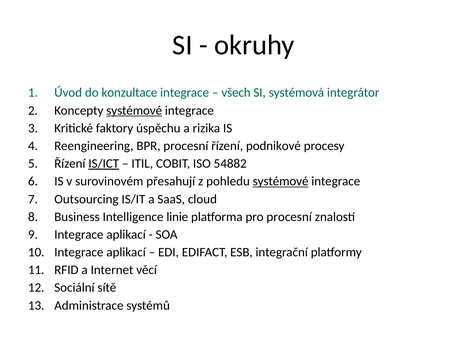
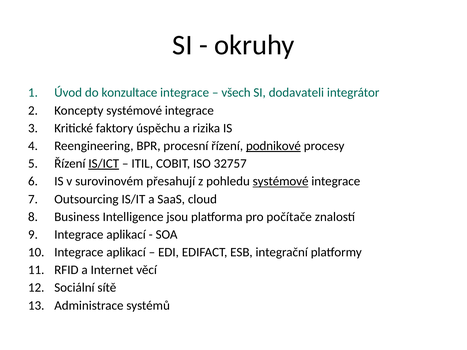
systémová: systémová -> dodavateli (296, 93)
systémové underline: present -> none (134, 110)
podnikové underline: none -> present (273, 146)
54882: 54882 -> 32757 (230, 164)
linie: linie -> jsou (177, 217)
pro procesní: procesní -> počítače (289, 217)
